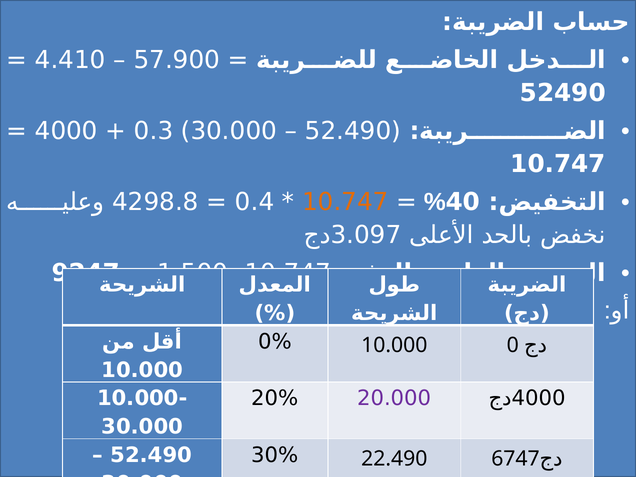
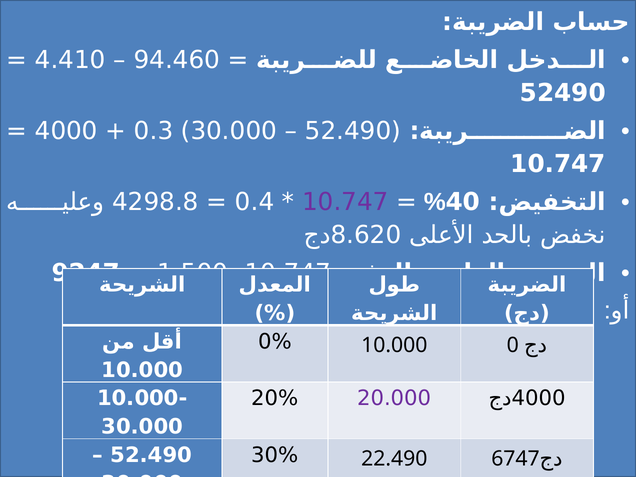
57.900: 57.900 -> 94.460 (177, 60)
10.747 colour: orange -> purple (345, 202)
3.097: 3.097 -> 8.620 (366, 235)
